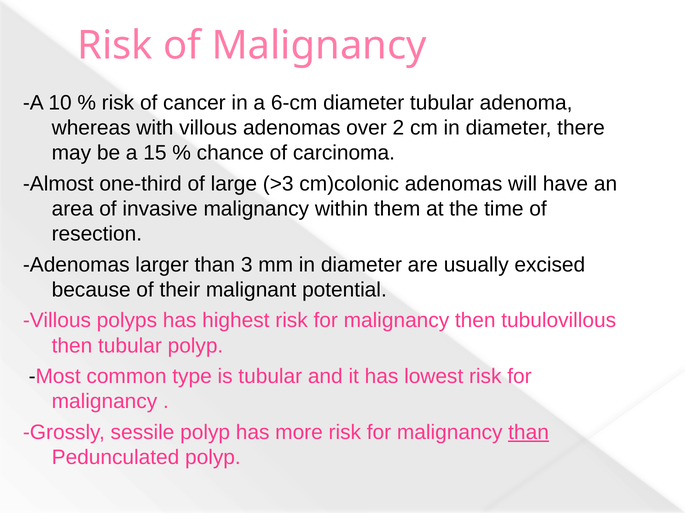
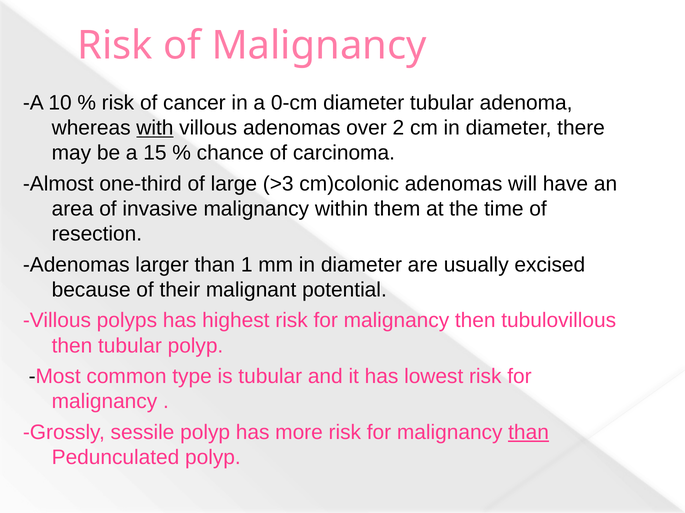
6-cm: 6-cm -> 0-cm (294, 103)
with underline: none -> present (155, 128)
3: 3 -> 1 (247, 265)
